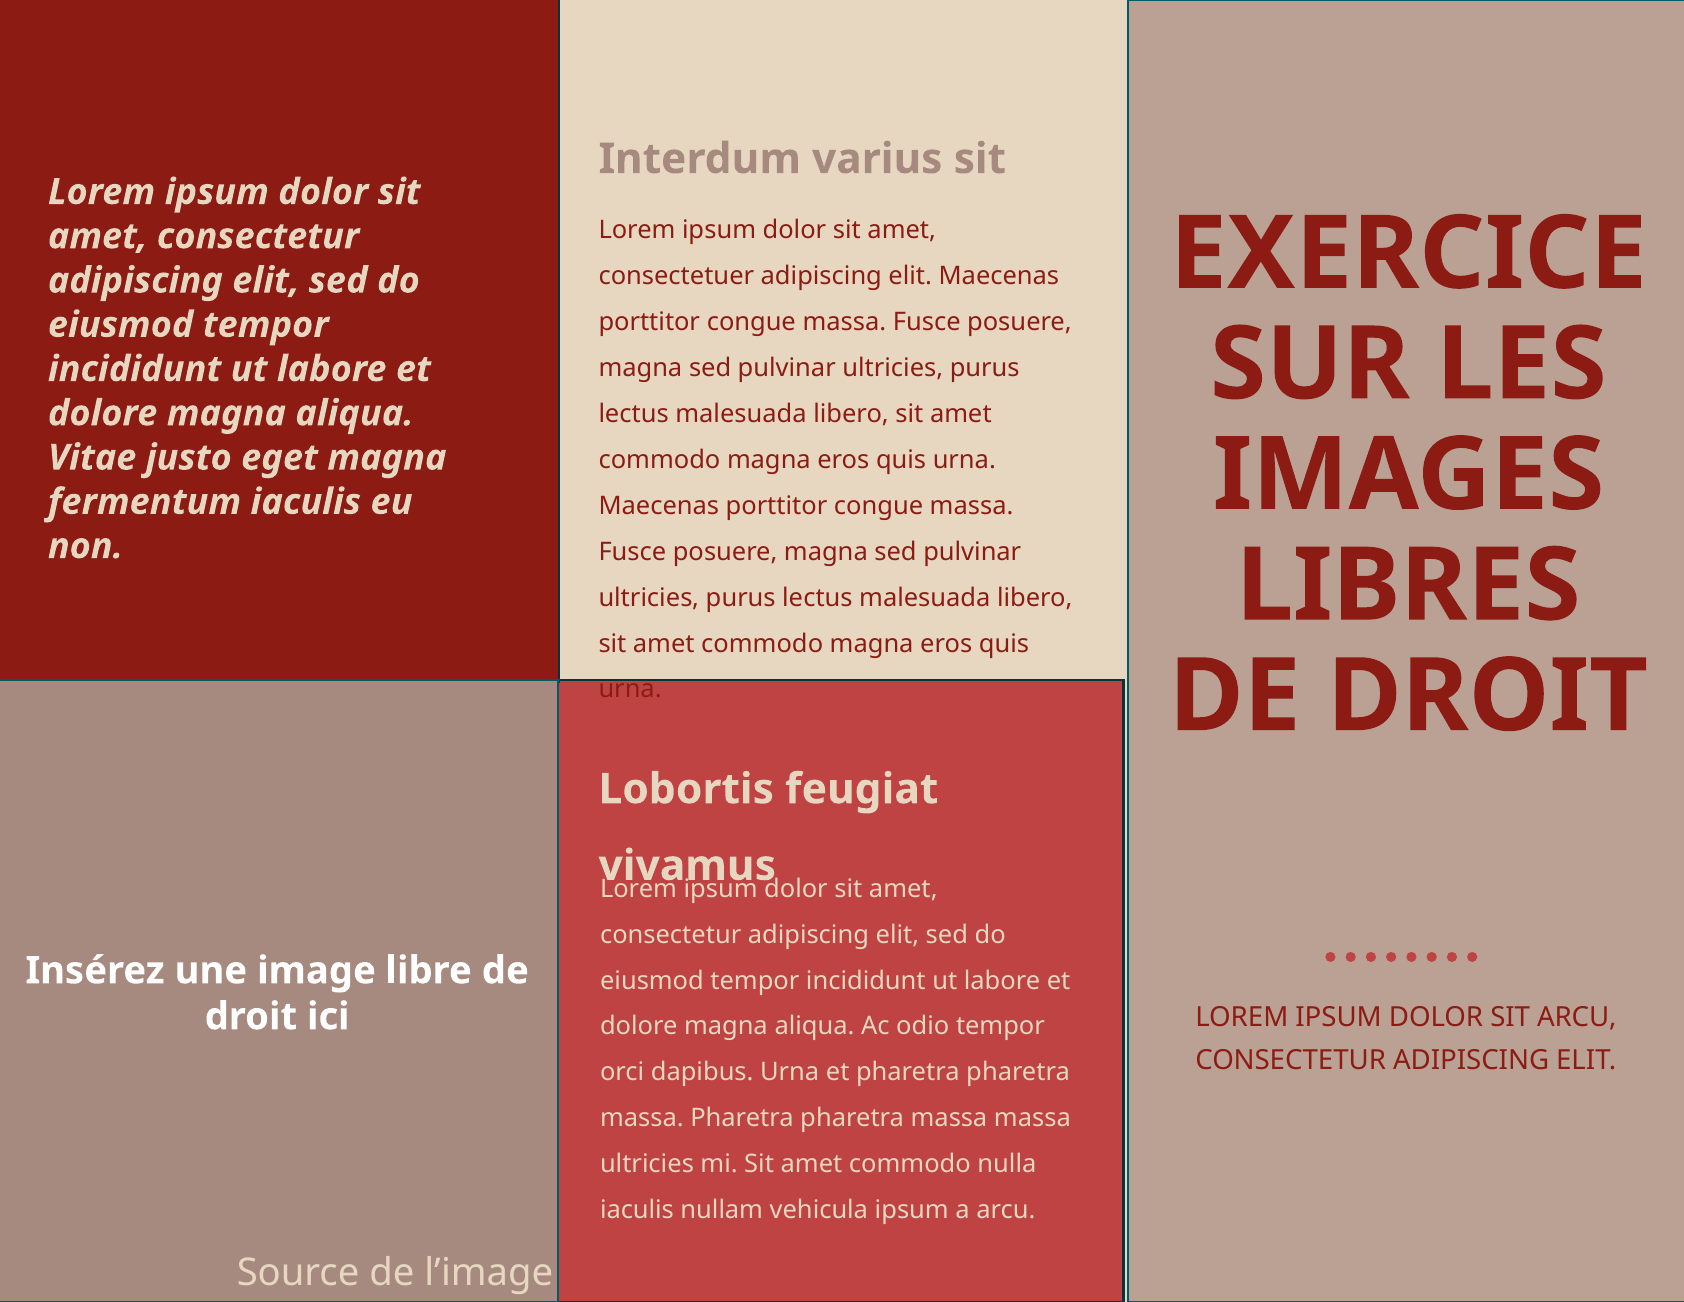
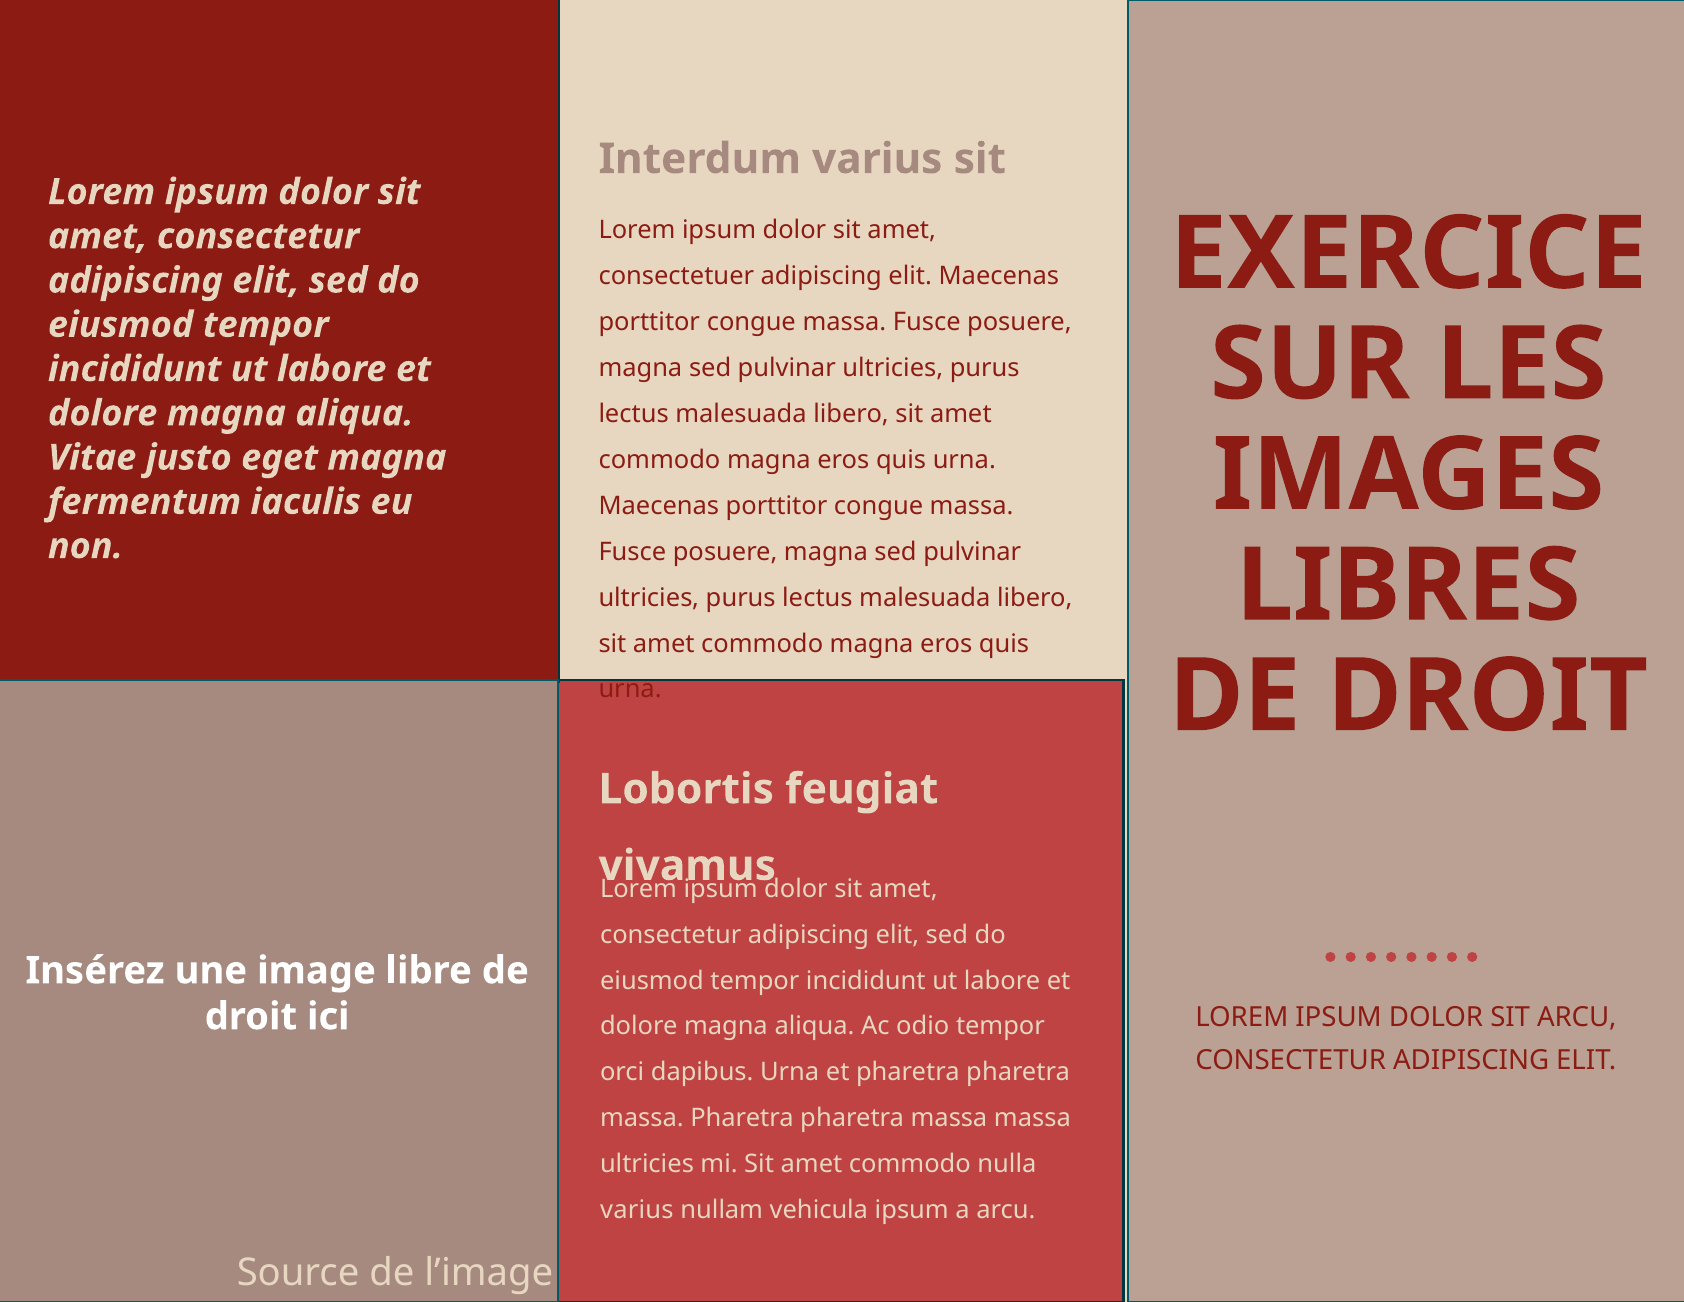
iaculis: iaculis -> varius (637, 1210)
